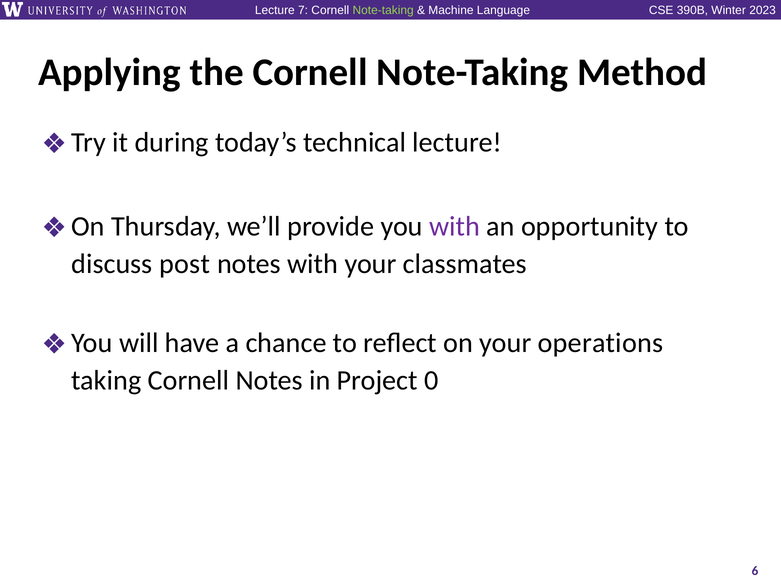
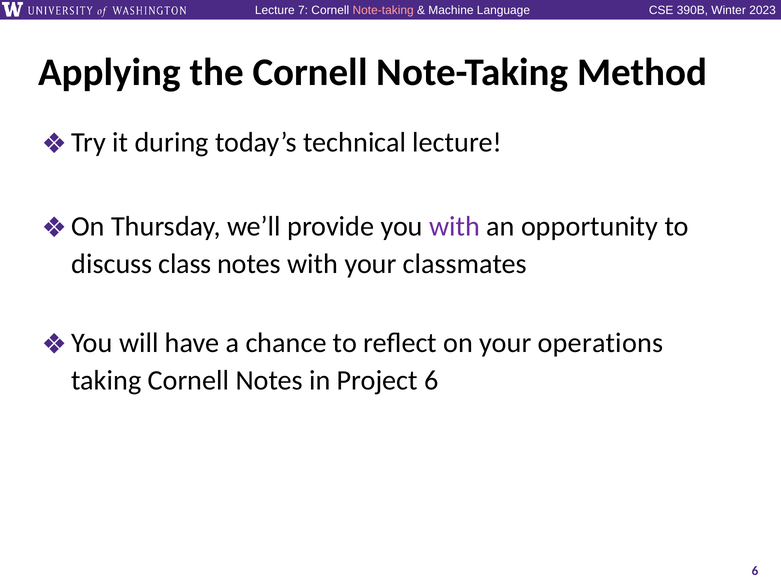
Note-taking colour: light green -> pink (383, 10)
post: post -> class (185, 264)
Project 0: 0 -> 6 (431, 380)
